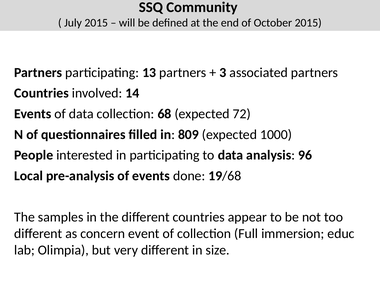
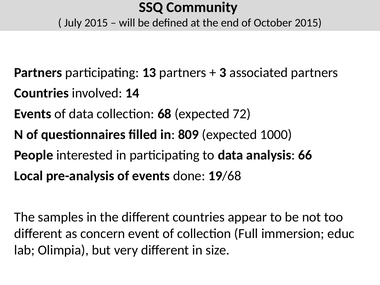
96: 96 -> 66 (305, 155)
